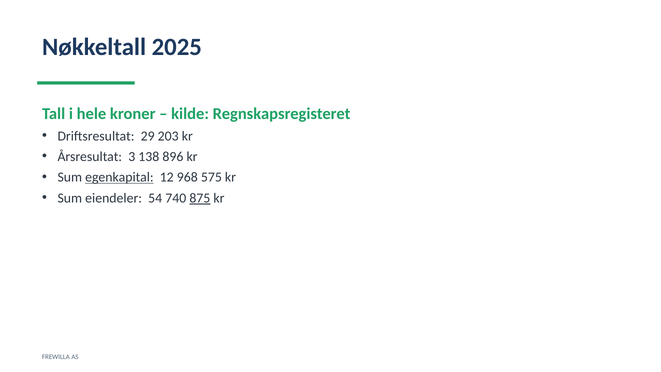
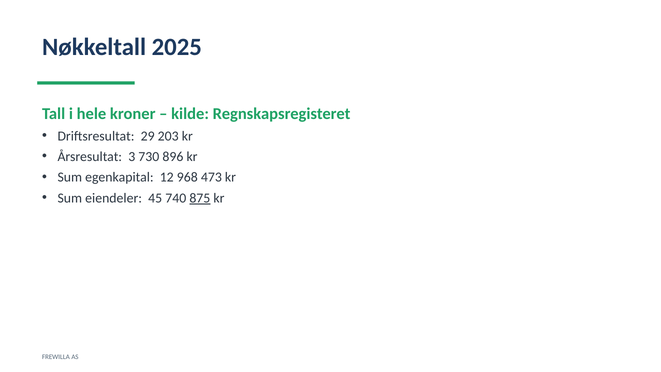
138: 138 -> 730 (149, 157)
egenkapital underline: present -> none (119, 177)
575: 575 -> 473 (211, 177)
54: 54 -> 45 (155, 198)
